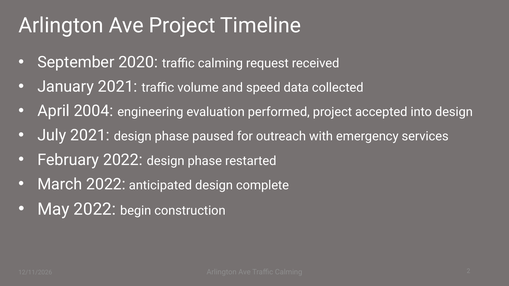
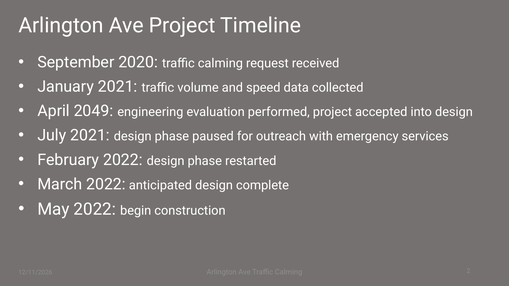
2004: 2004 -> 2049 (93, 111)
